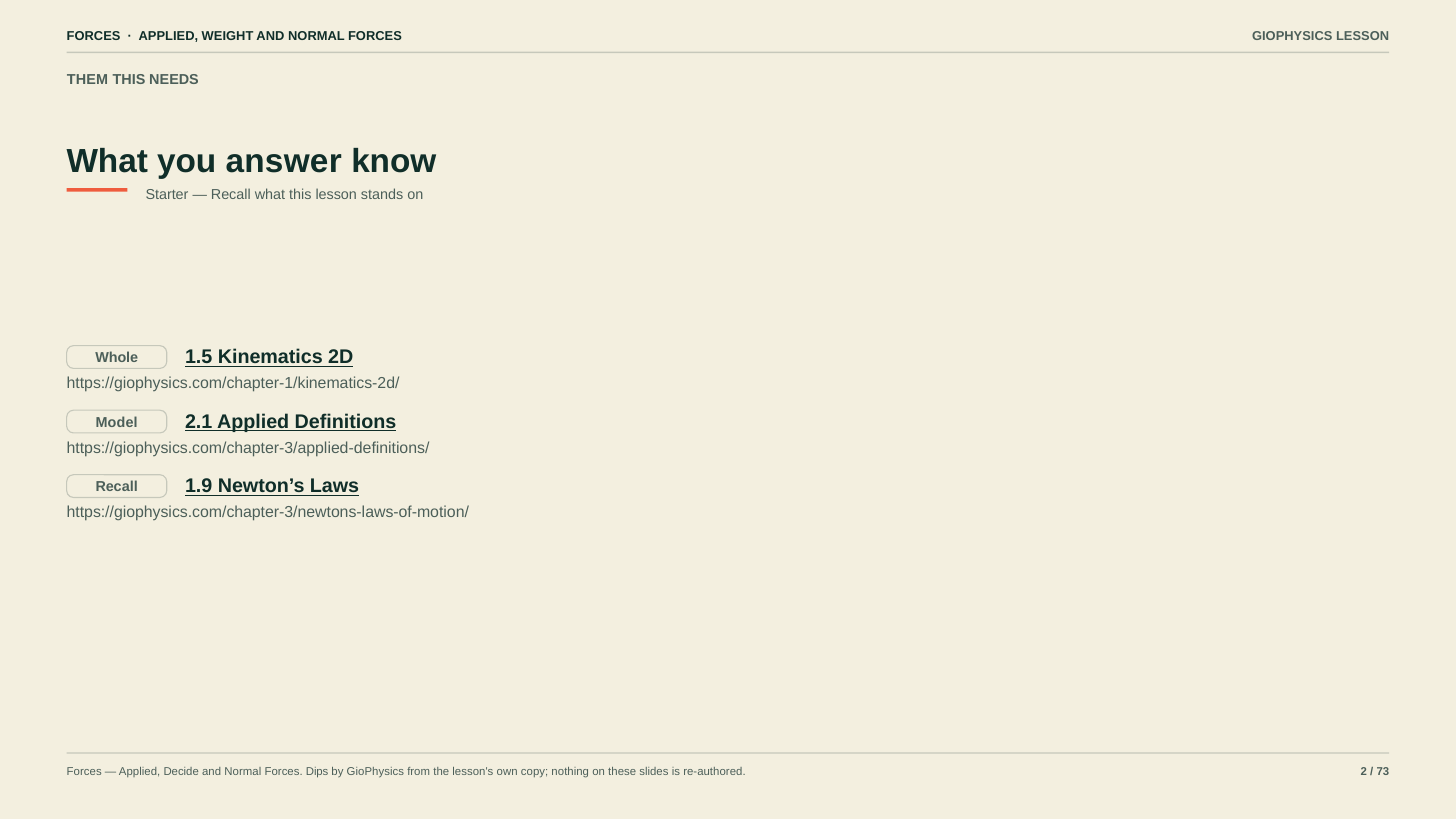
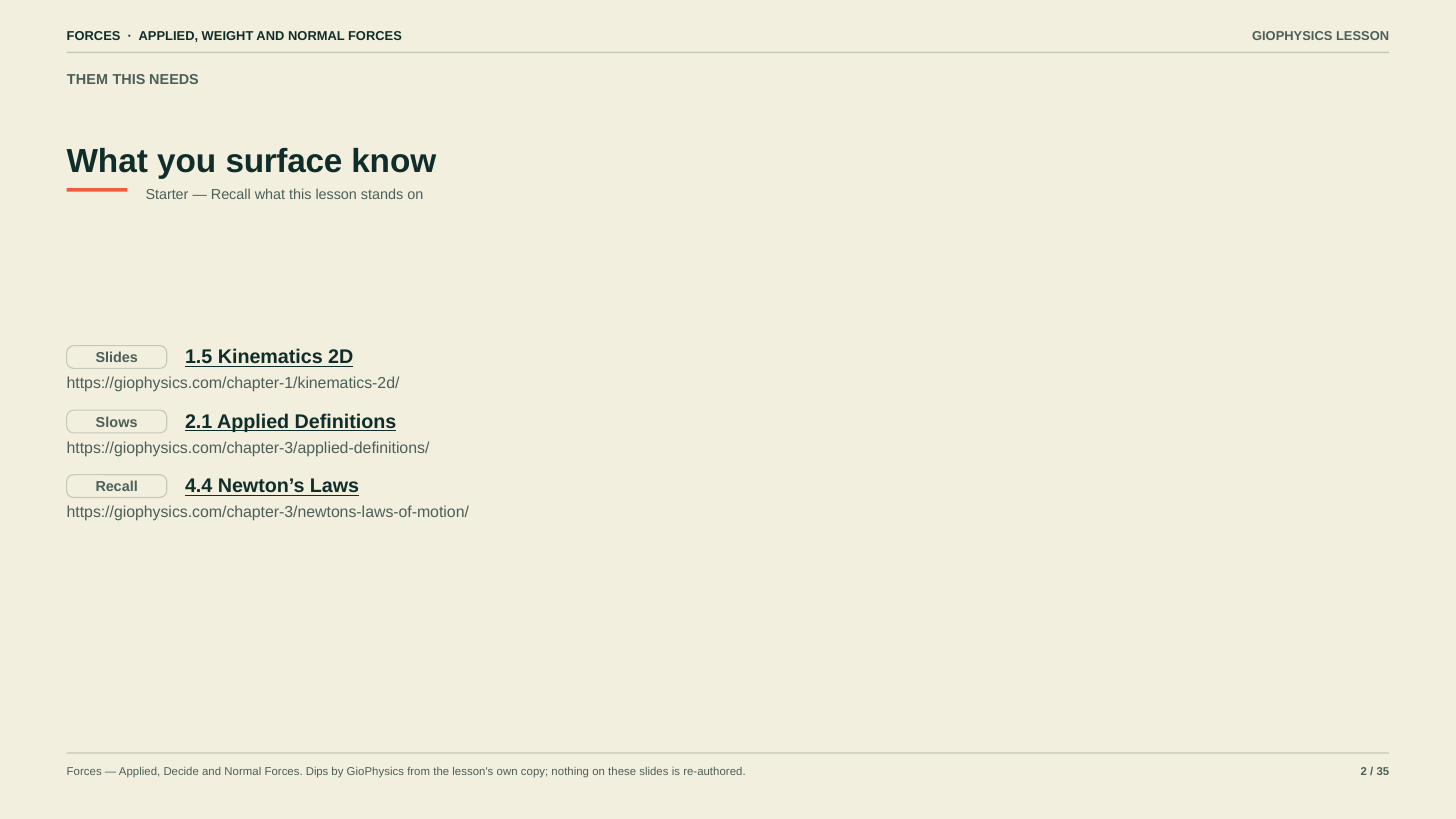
answer: answer -> surface (284, 161)
Whole: Whole -> Slides (117, 358)
Model: Model -> Slows (117, 423)
1.9: 1.9 -> 4.4 (199, 486)
73: 73 -> 35 (1383, 772)
